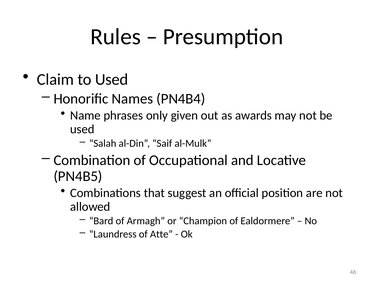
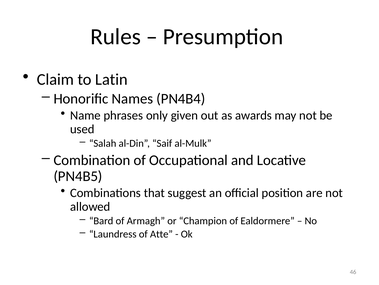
to Used: Used -> Latin (111, 79)
